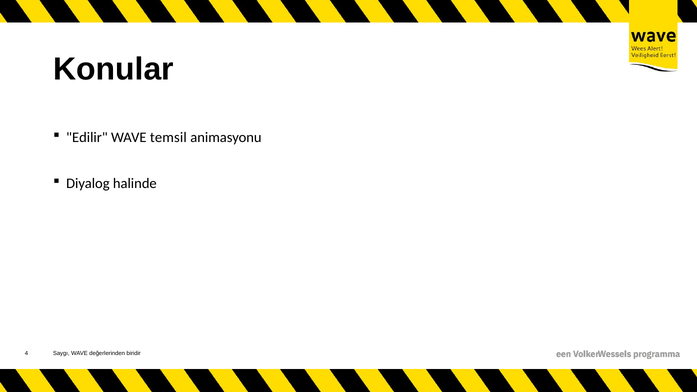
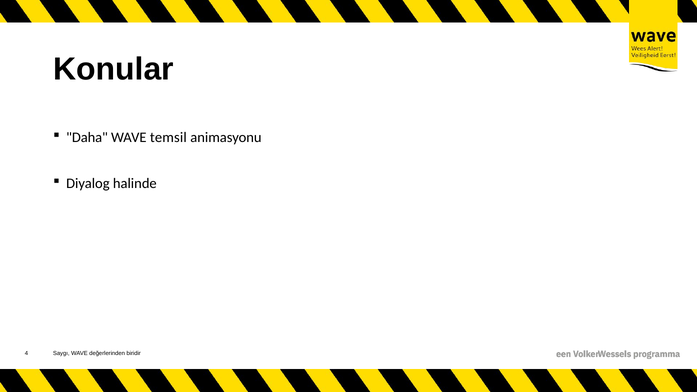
Edilir: Edilir -> Daha (87, 138)
